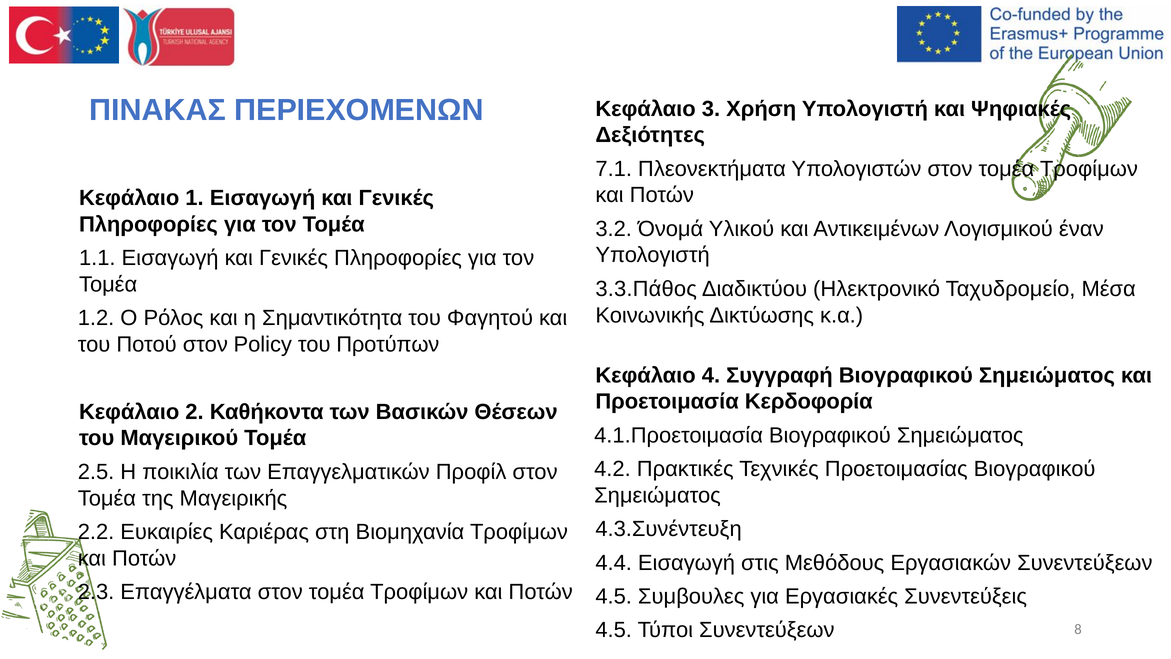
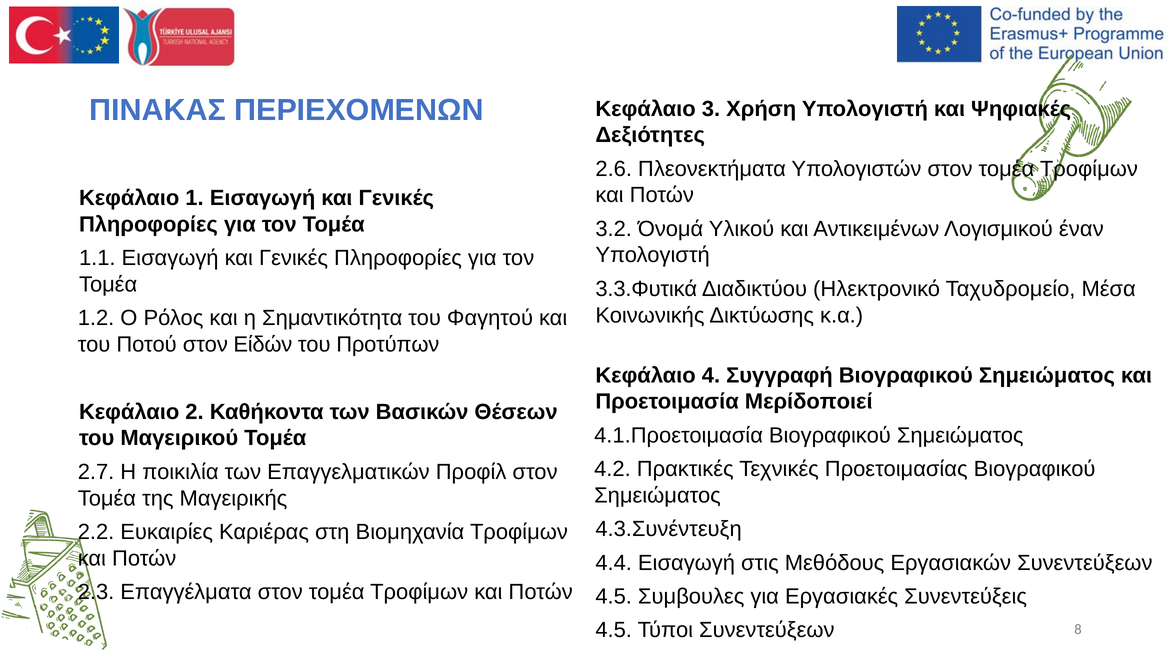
7.1: 7.1 -> 2.6 (614, 169)
3.3.Πάθος: 3.3.Πάθος -> 3.3.Φυτικά (646, 289)
Policy: Policy -> Είδών (263, 344)
Κερδοφορία: Κερδοφορία -> Μερίδοποιεί (809, 402)
2.5: 2.5 -> 2.7 (96, 472)
